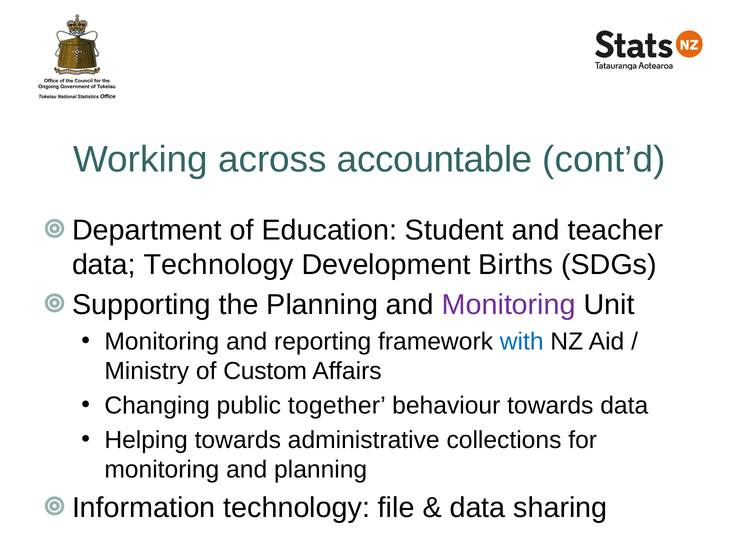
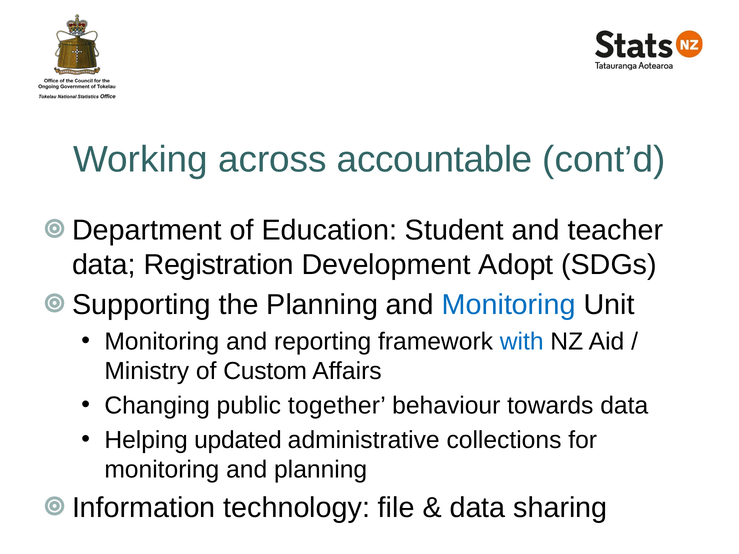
data Technology: Technology -> Registration (219, 265)
Births: Births -> Adopt (516, 265)
Monitoring colour: purple -> blue (509, 305)
Helping towards: towards -> updated (238, 440)
